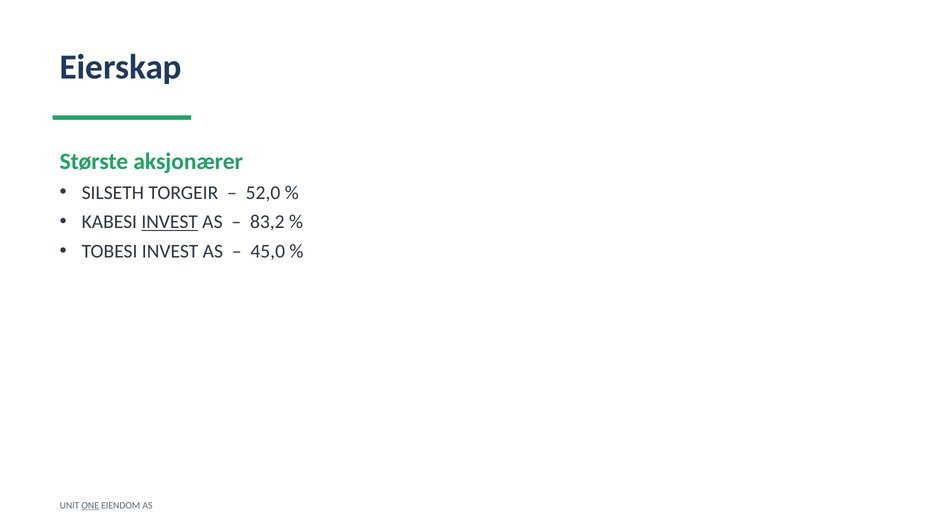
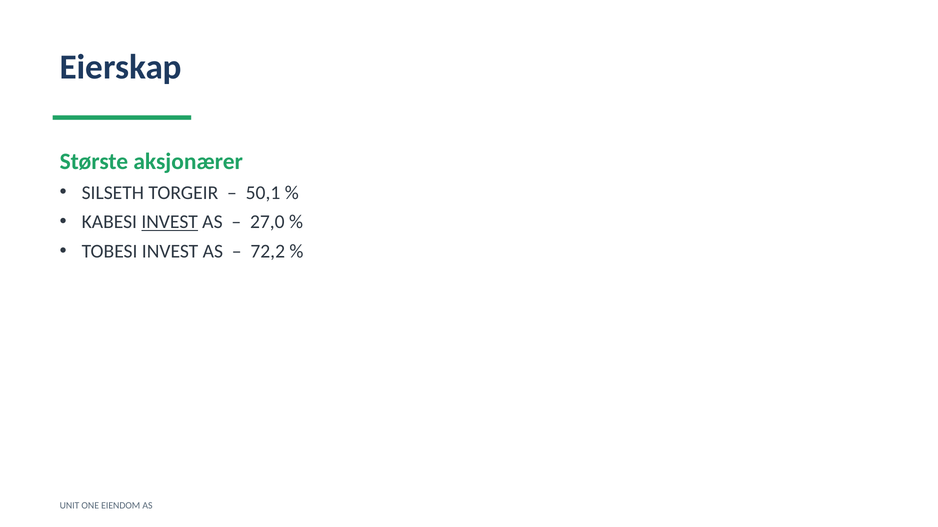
52,0: 52,0 -> 50,1 (263, 193)
83,2: 83,2 -> 27,0 (267, 222)
45,0: 45,0 -> 72,2 (268, 252)
ONE underline: present -> none (90, 506)
